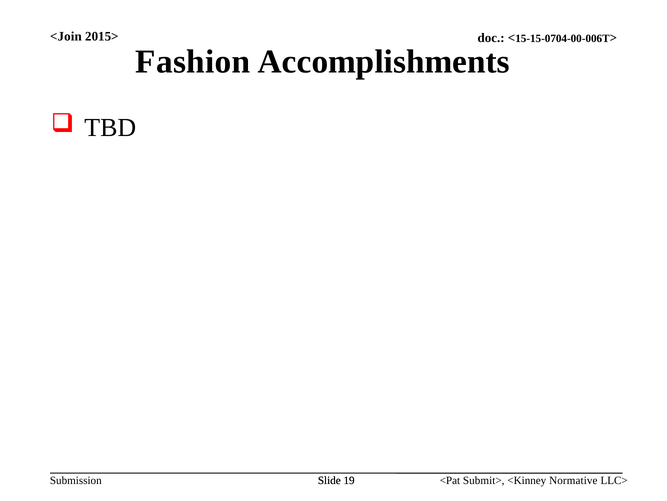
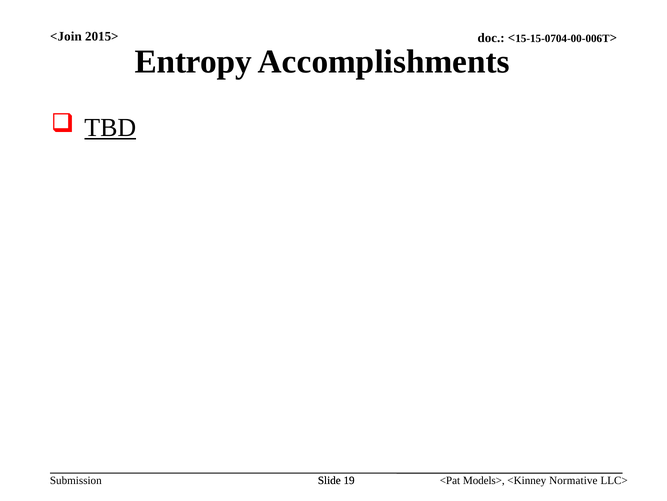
Fashion: Fashion -> Entropy (193, 62)
TBD underline: none -> present (110, 127)
Submit>: Submit> -> Models> (484, 480)
